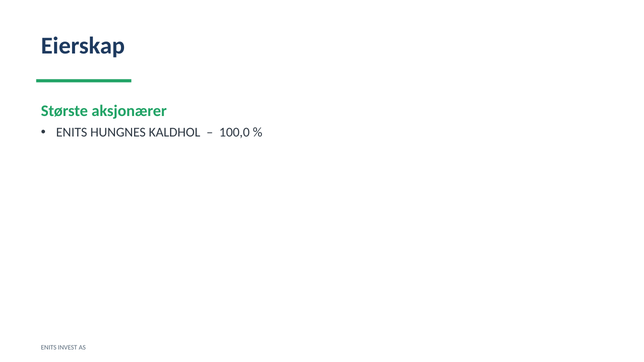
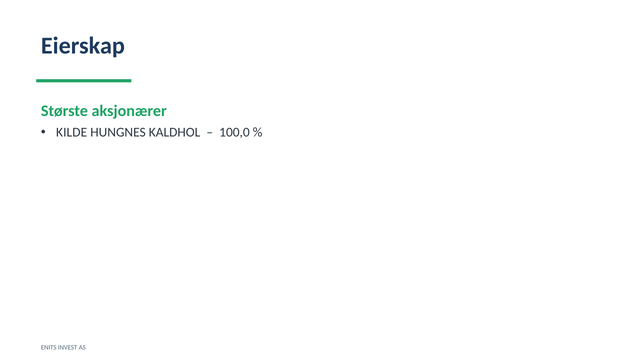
ENITS: ENITS -> KILDE (72, 132)
